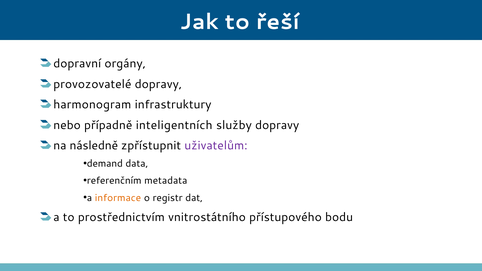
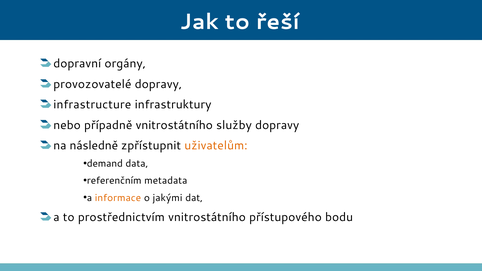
harmonogram: harmonogram -> infrastructure (92, 105)
případně inteligentních: inteligentních -> vnitrostátního (174, 125)
uživatelům colour: purple -> orange (216, 146)
registr: registr -> jakými (168, 198)
